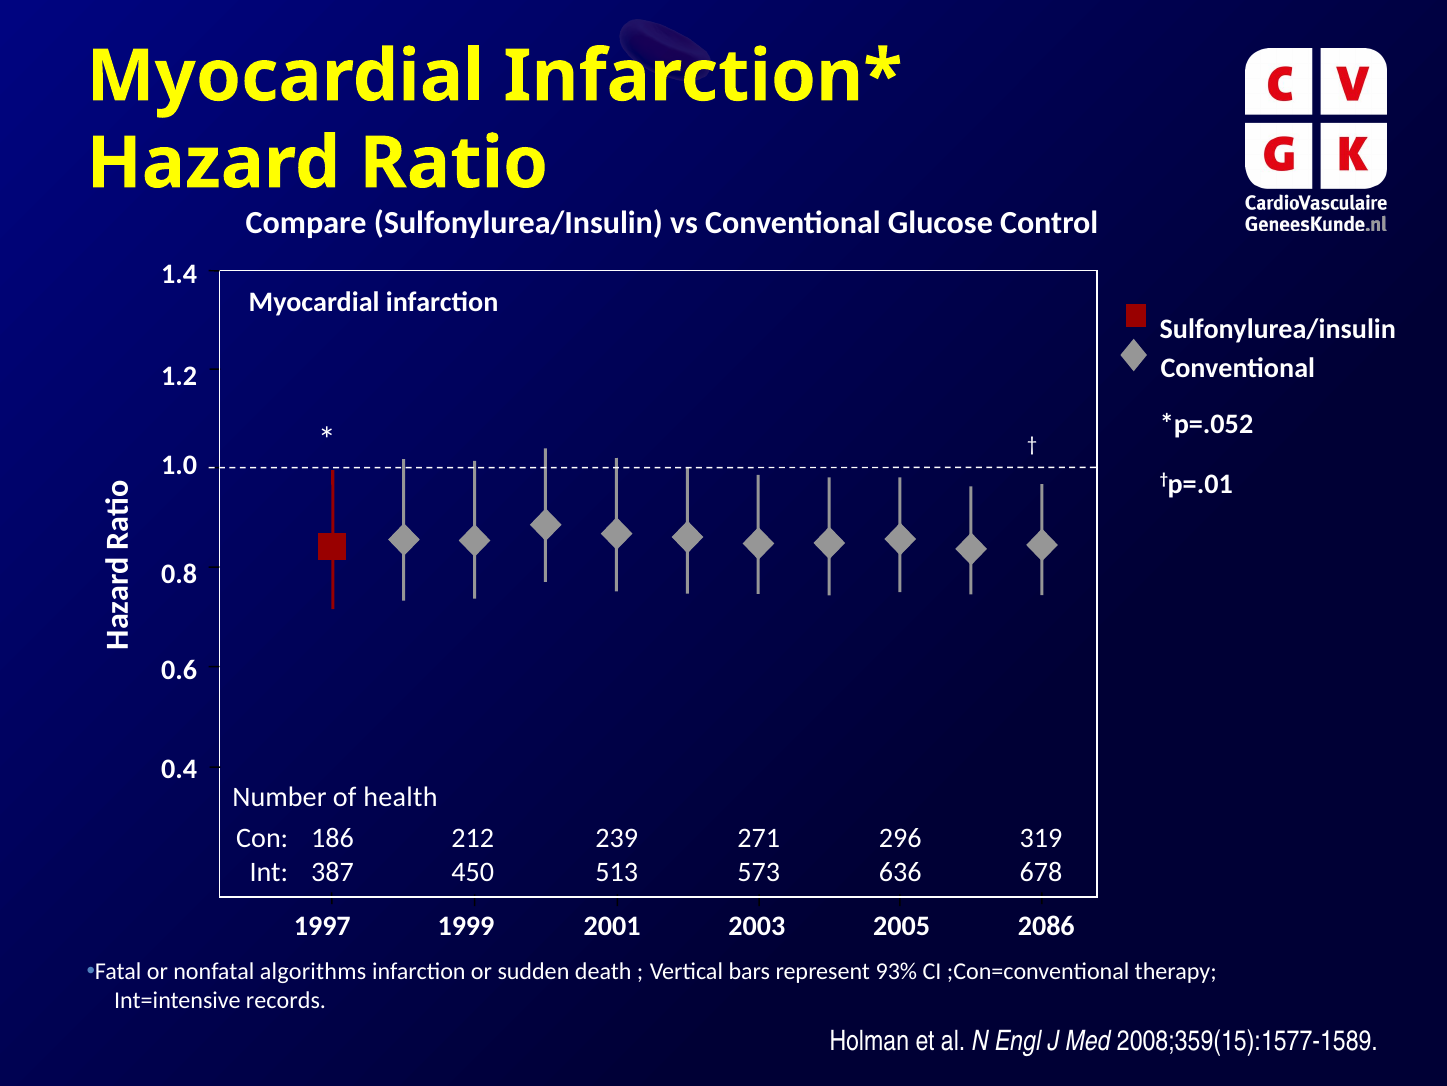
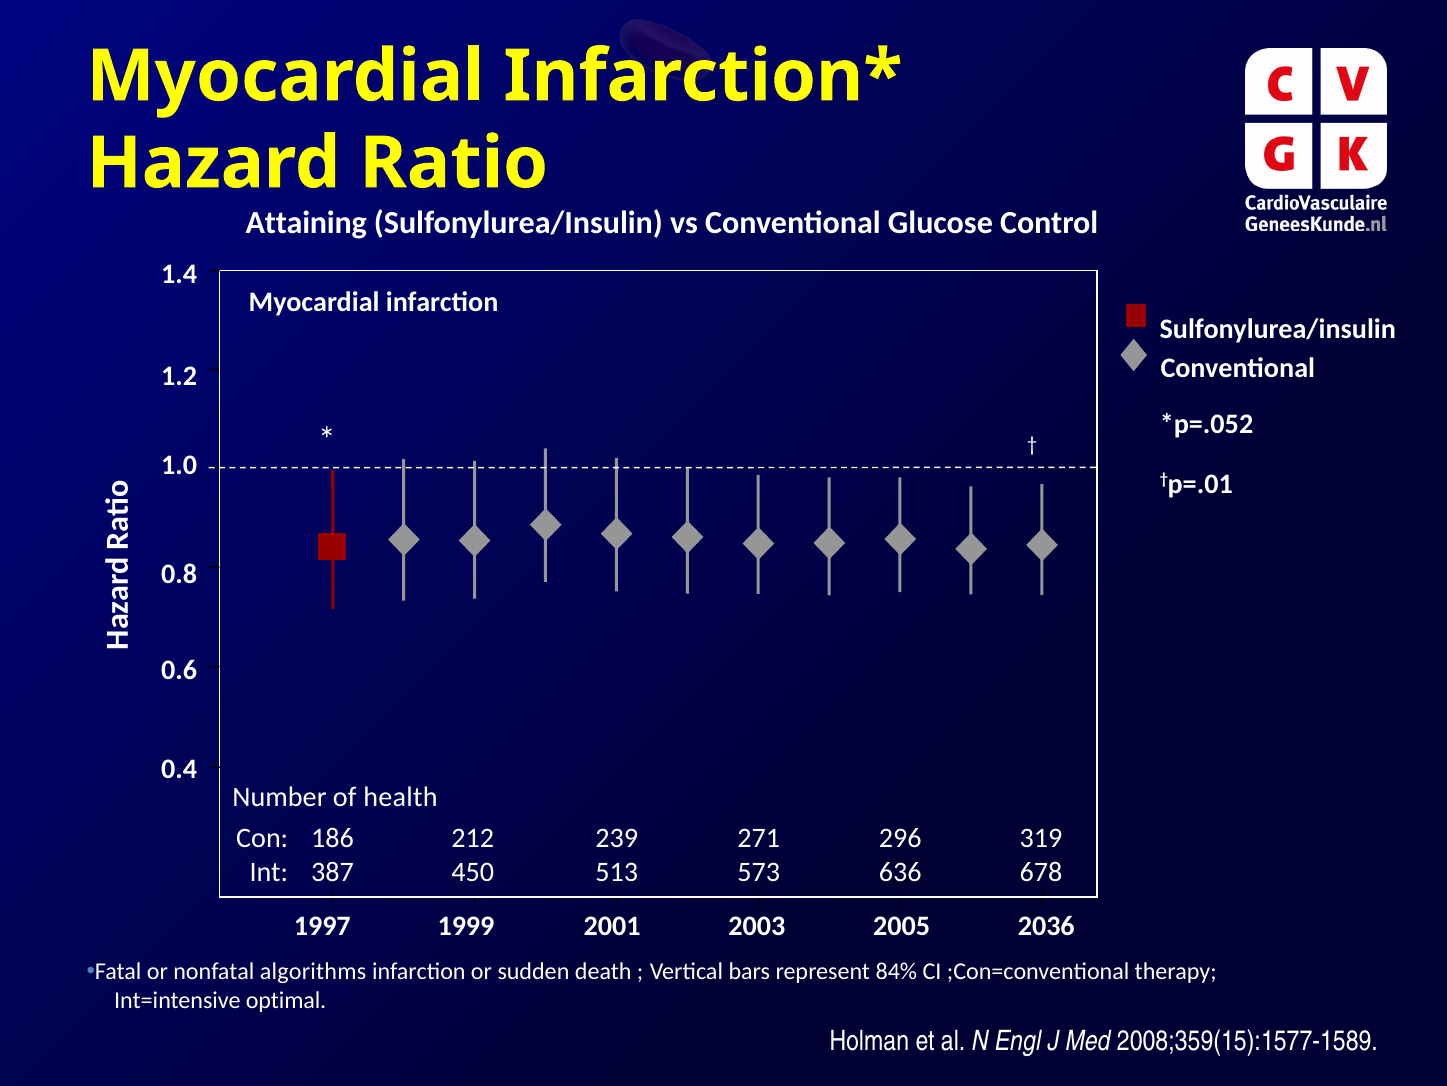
Compare: Compare -> Attaining (306, 223)
2086: 2086 -> 2036 (1046, 925)
93%: 93% -> 84% (896, 971)
records: records -> optimal (286, 1000)
